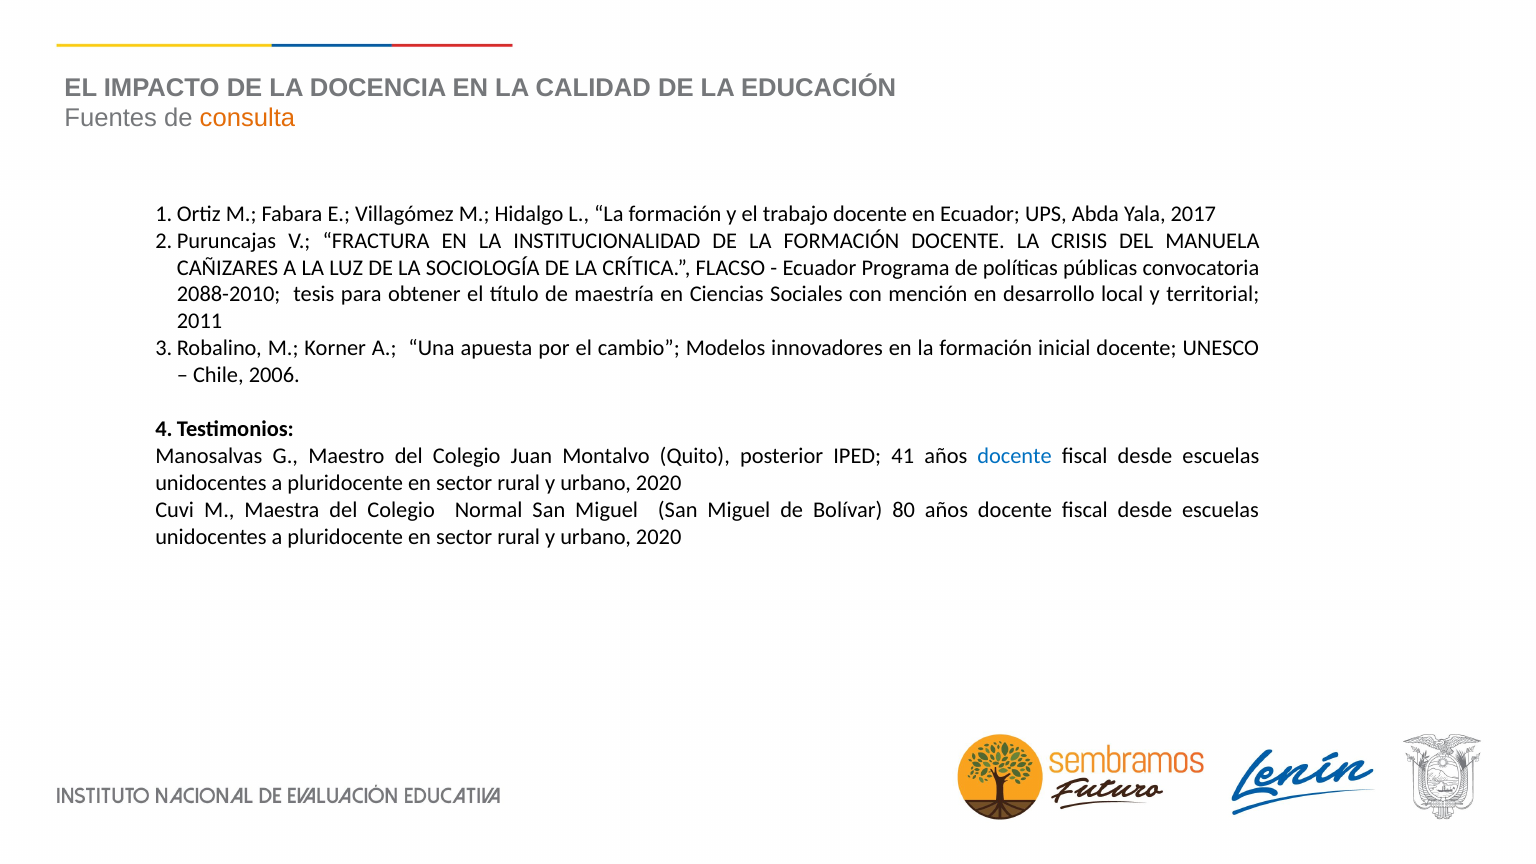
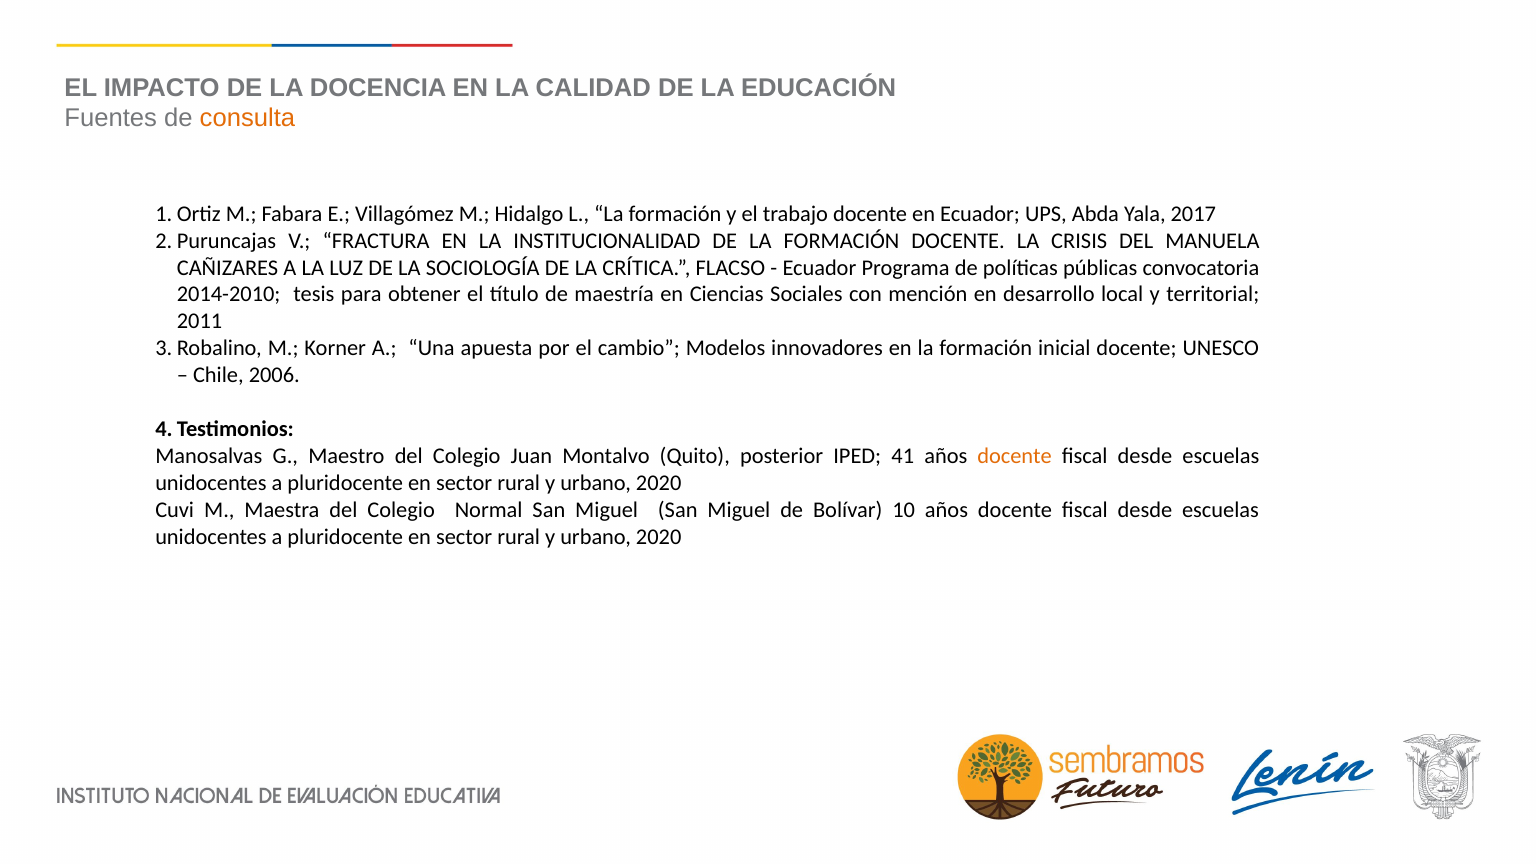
2088-2010: 2088-2010 -> 2014-2010 (229, 295)
docente colour: blue -> orange (1015, 456)
80: 80 -> 10 (904, 510)
